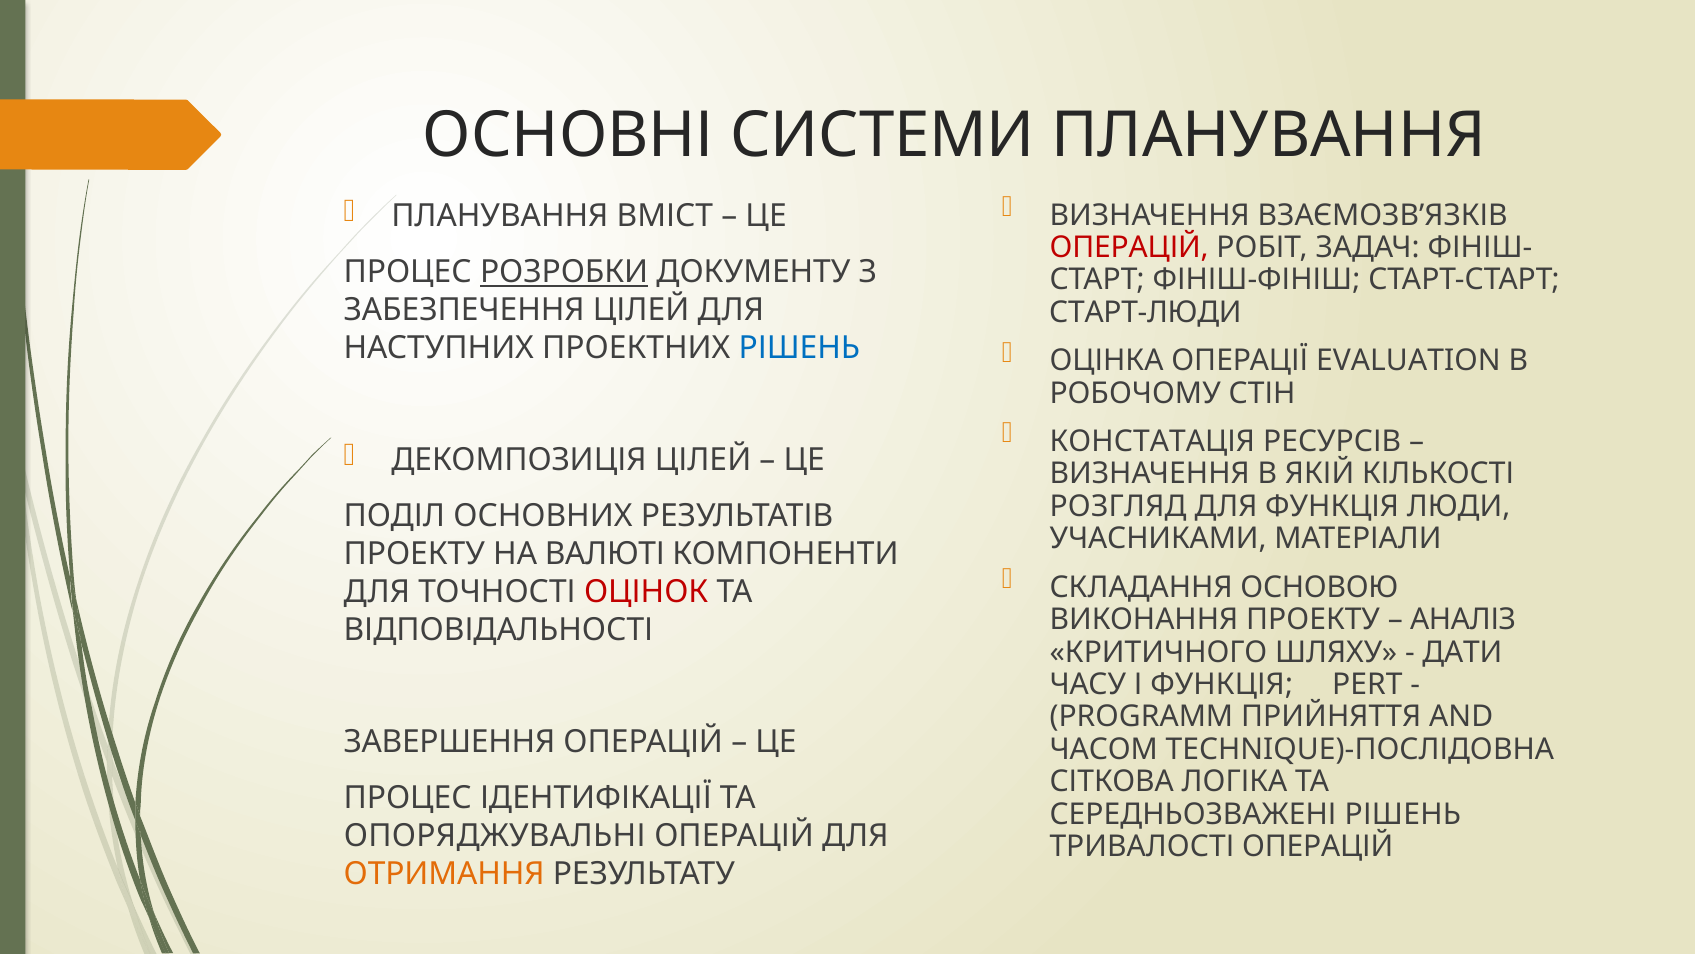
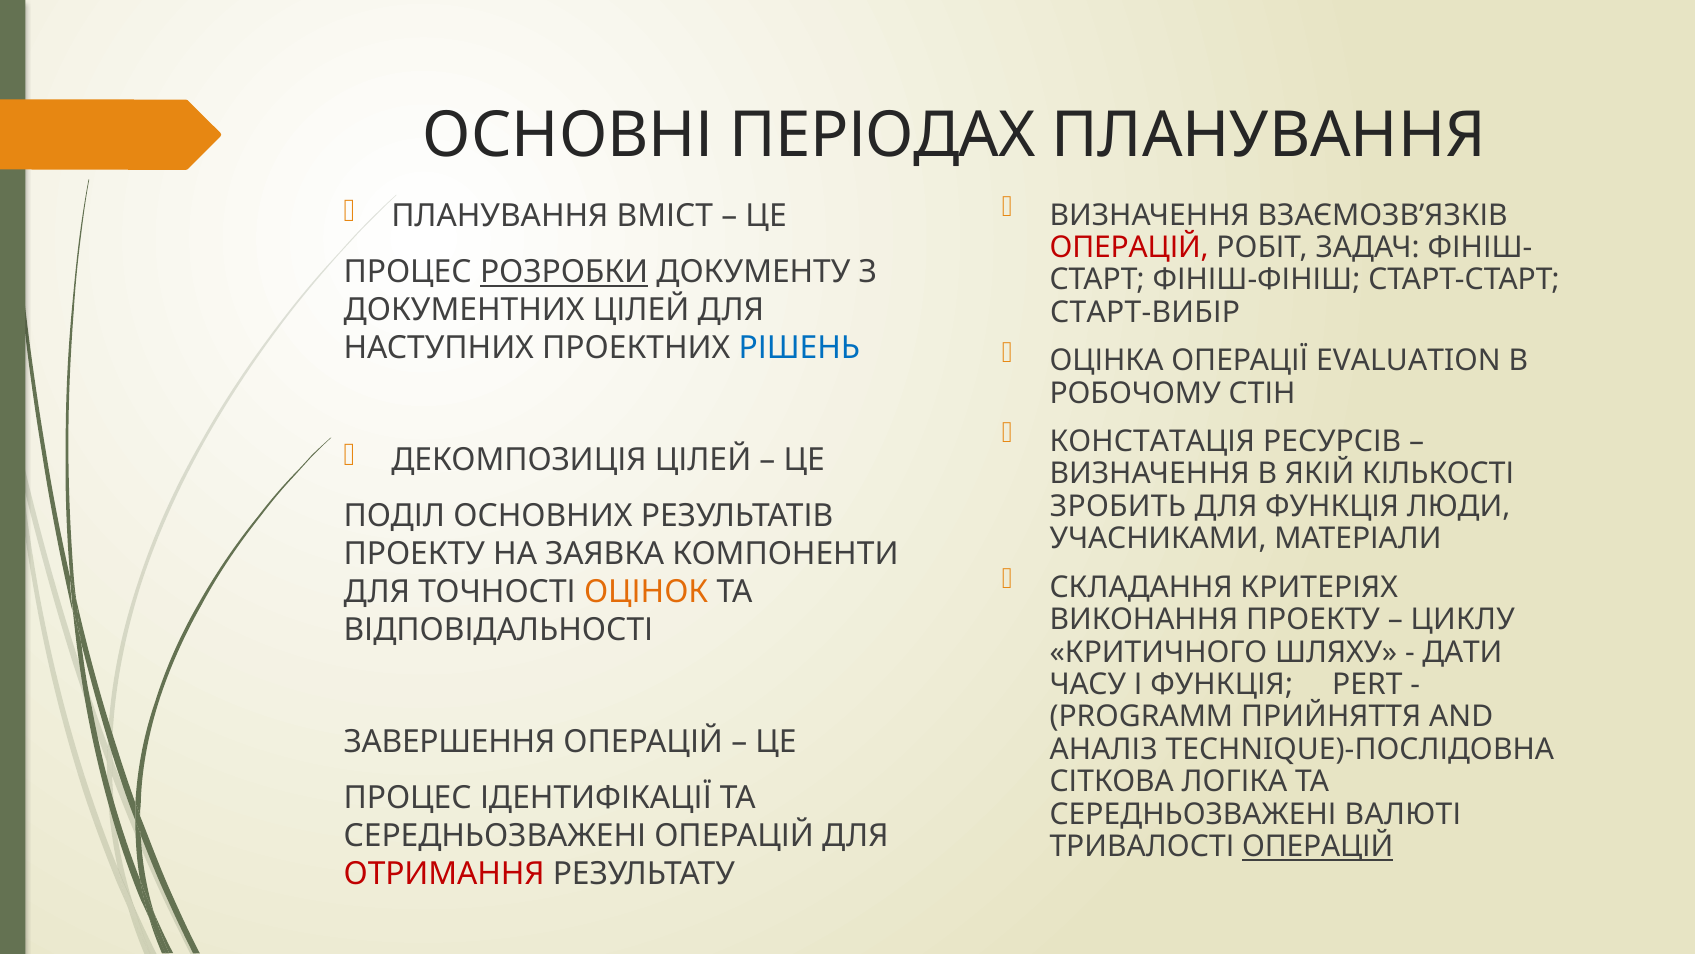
СИСТЕМИ: СИСТЕМИ -> ПЕРІОДАХ (883, 136)
ЗАБЕЗПЕЧЕННЯ: ЗАБЕЗПЕЧЕННЯ -> ДОКУМЕНТНИХ (464, 310)
СТАРТ-ЛЮДИ: СТАРТ-ЛЮДИ -> СТАРТ-ВИБІР (1145, 312)
РОЗГЛЯД: РОЗГЛЯД -> ЗРОБИТЬ (1118, 506)
ВАЛЮТІ: ВАЛЮТІ -> ЗАЯВКА (605, 554)
ОСНОВОЮ: ОСНОВОЮ -> КРИТЕРІЯХ (1319, 587)
ОЦІНОК colour: red -> orange (646, 592)
АНАЛІЗ: АНАЛІЗ -> ЦИКЛУ (1463, 619)
ЧАСОМ: ЧАСОМ -> АНАЛІЗ (1104, 749)
СЕРЕДНЬОЗВАЖЕНІ РІШЕНЬ: РІШЕНЬ -> ВАЛЮТІ (1403, 814)
ОПОРЯДЖУВАЛЬНІ: ОПОРЯДЖУВАЛЬНІ -> СЕРЕДНЬОЗВАЖЕНІ (495, 836)
ОПЕРАЦІЙ underline: none -> present (1318, 846)
ОТРИМАННЯ colour: orange -> red (444, 874)
